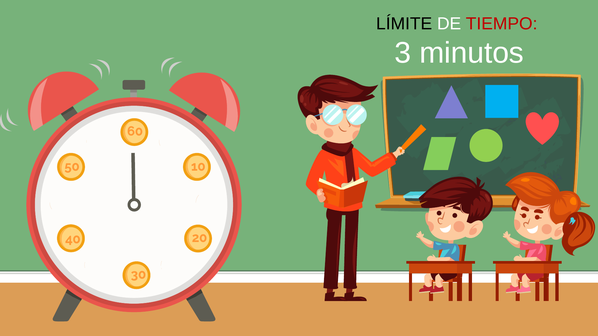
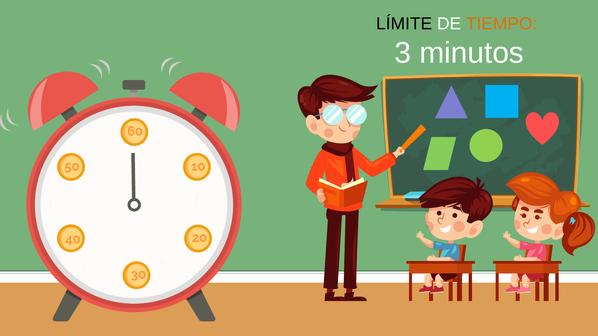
TIEMPO colour: red -> orange (502, 24)
